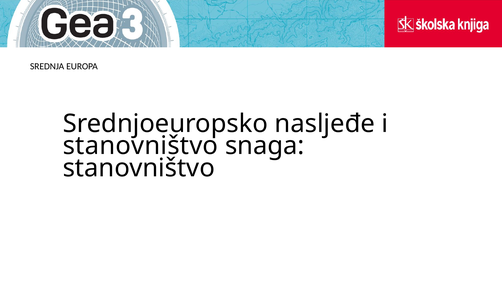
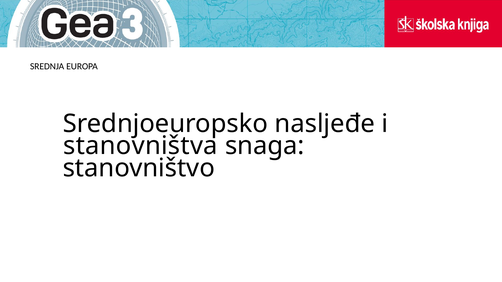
stanovništvo: stanovništvo -> stanovništva (140, 146)
